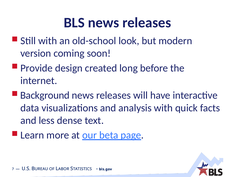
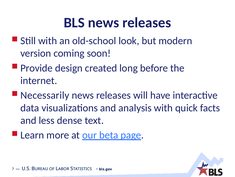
Background: Background -> Necessarily (45, 95)
